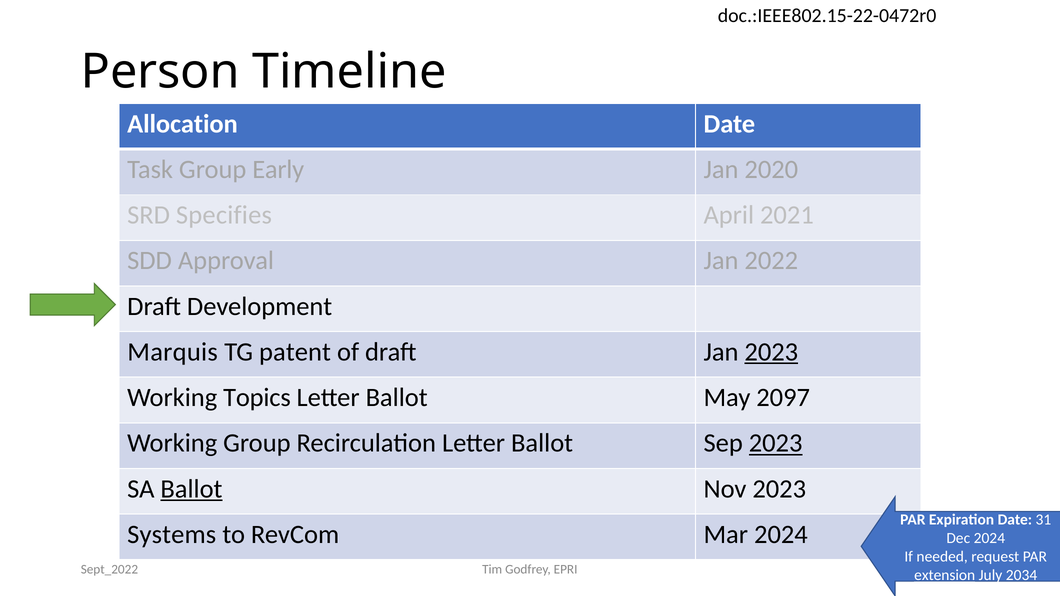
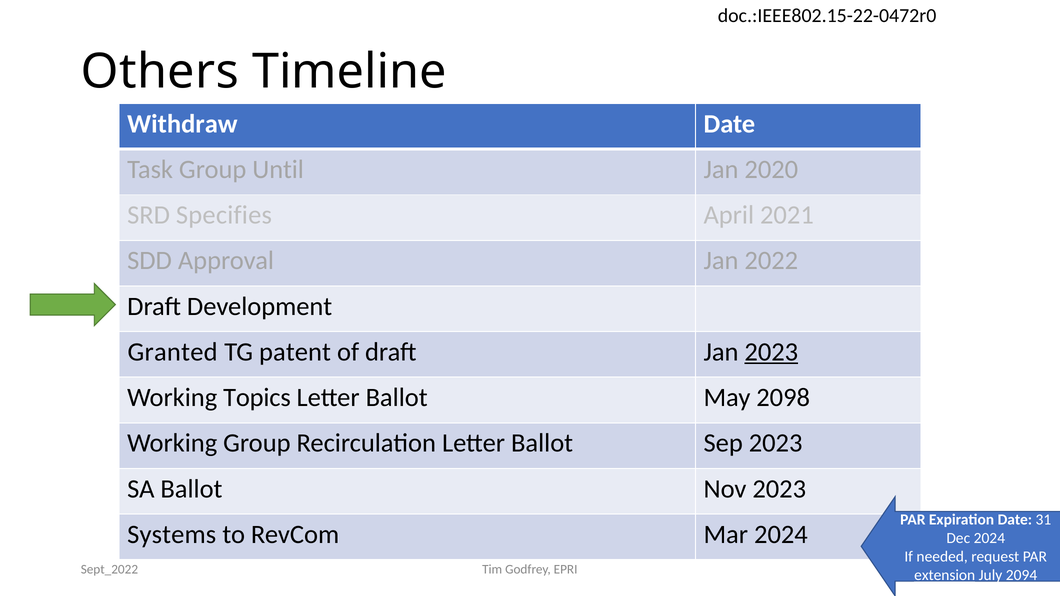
Person: Person -> Others (160, 72)
Allocation: Allocation -> Withdraw (182, 124)
Early: Early -> Until (278, 170)
Marquis: Marquis -> Granted (173, 352)
2097: 2097 -> 2098 (783, 398)
2023 underline: present -> none (776, 443)
Ballot underline: present -> none (191, 489)
2034: 2034 -> 2094 (1022, 575)
